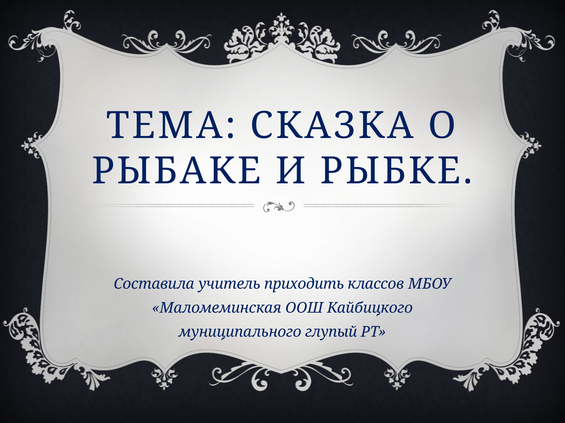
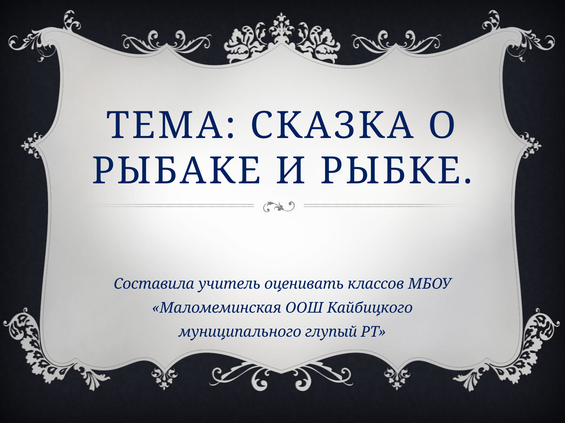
приходить: приходить -> оценивать (304, 284)
